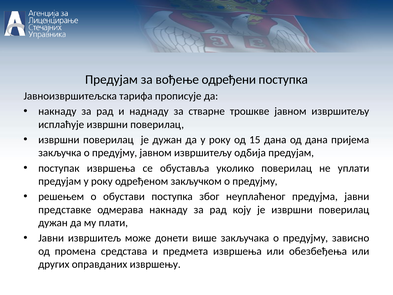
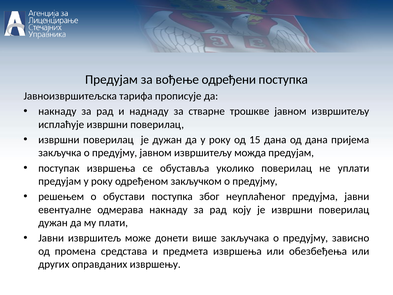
одбија: одбија -> можда (250, 153)
представке: представке -> евентуалне (65, 209)
